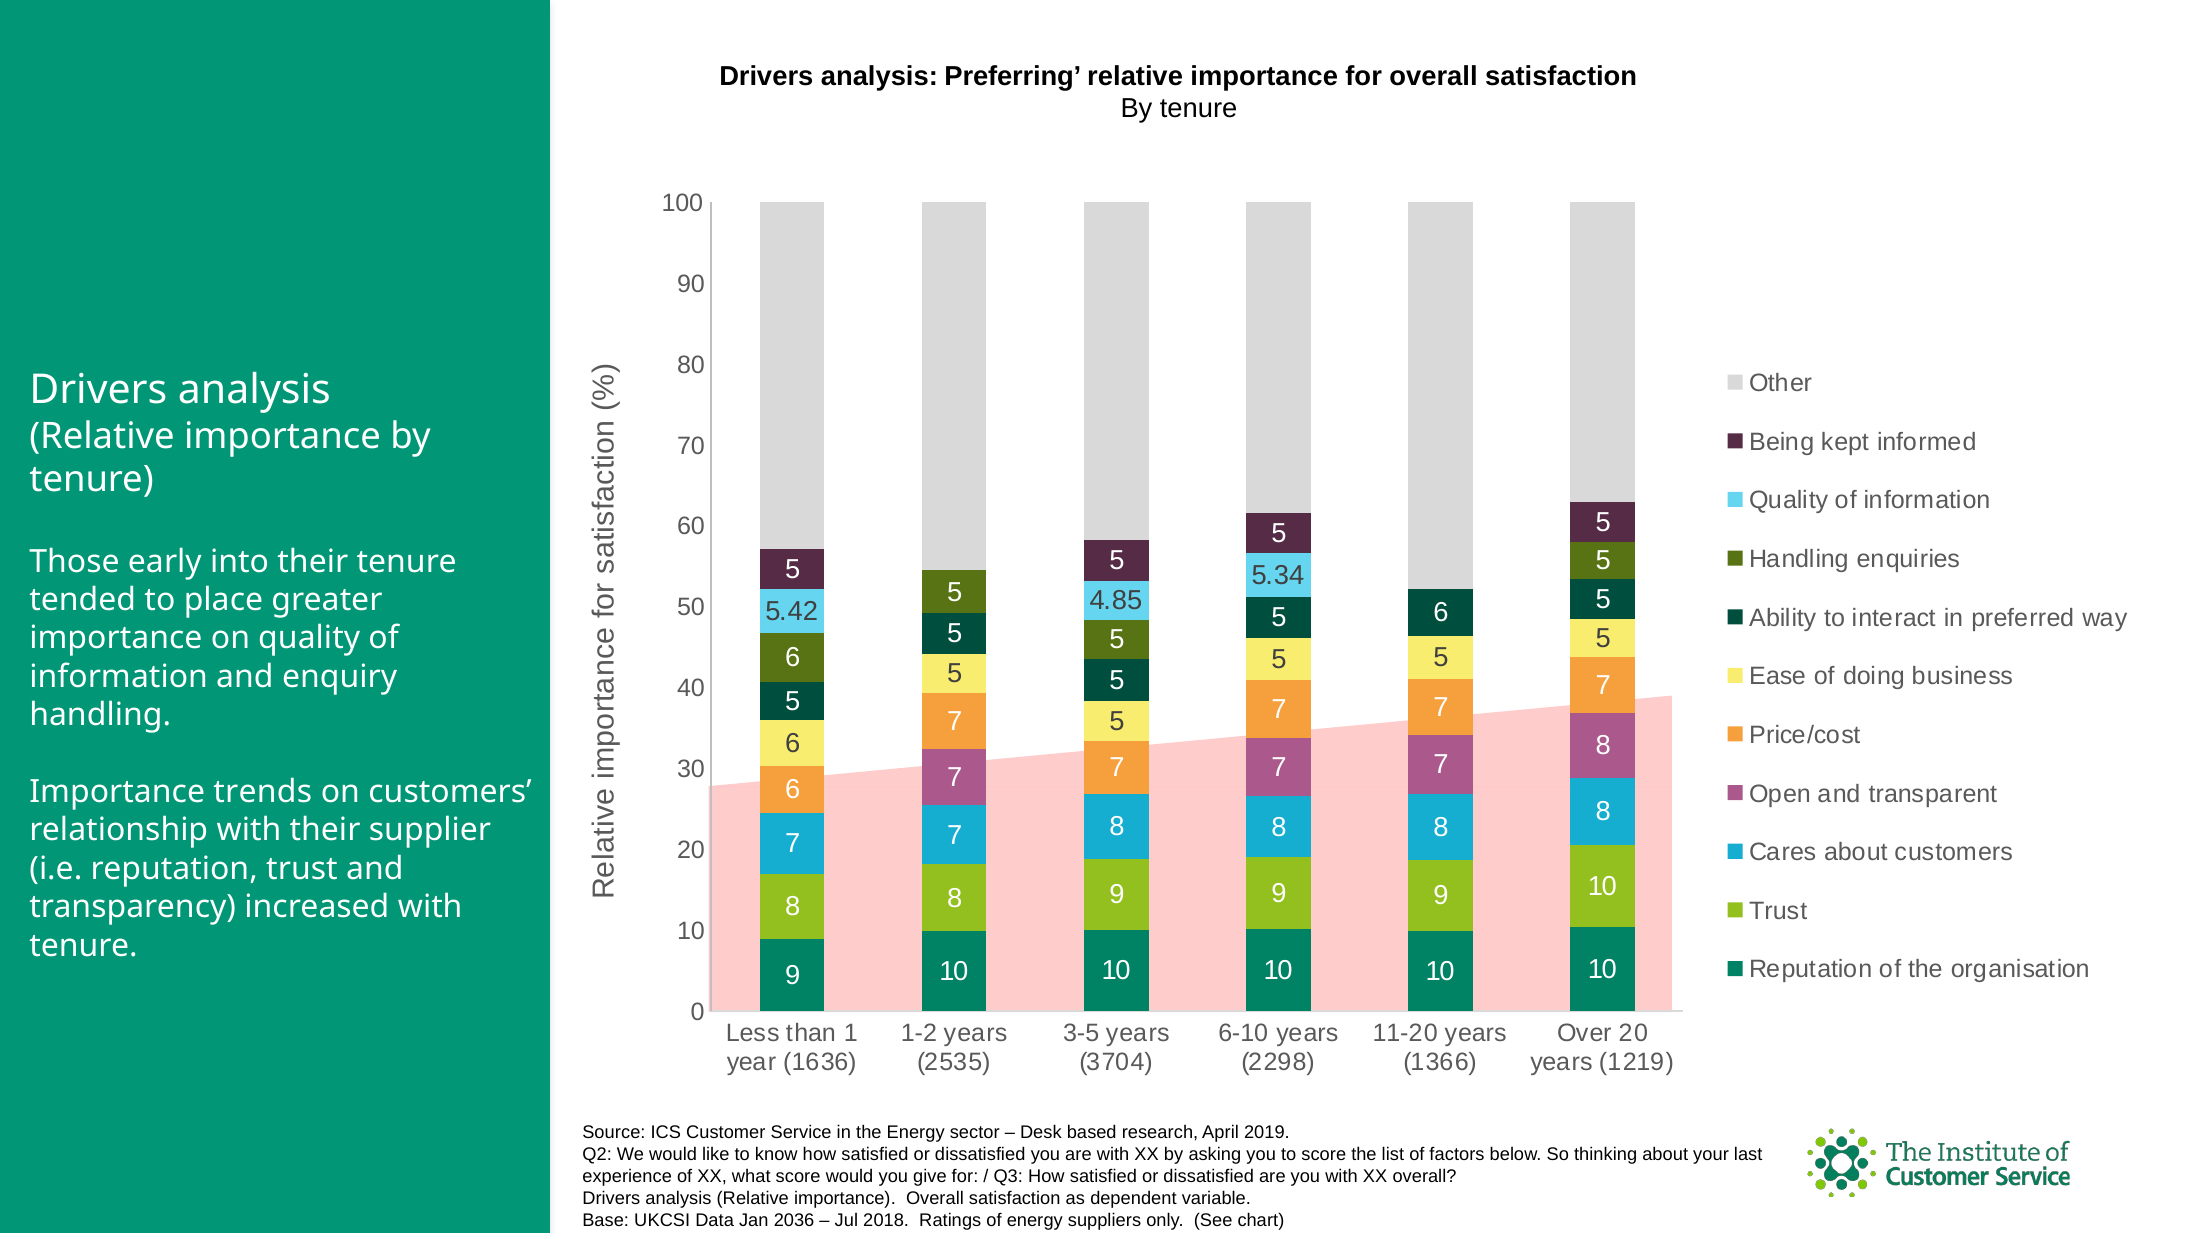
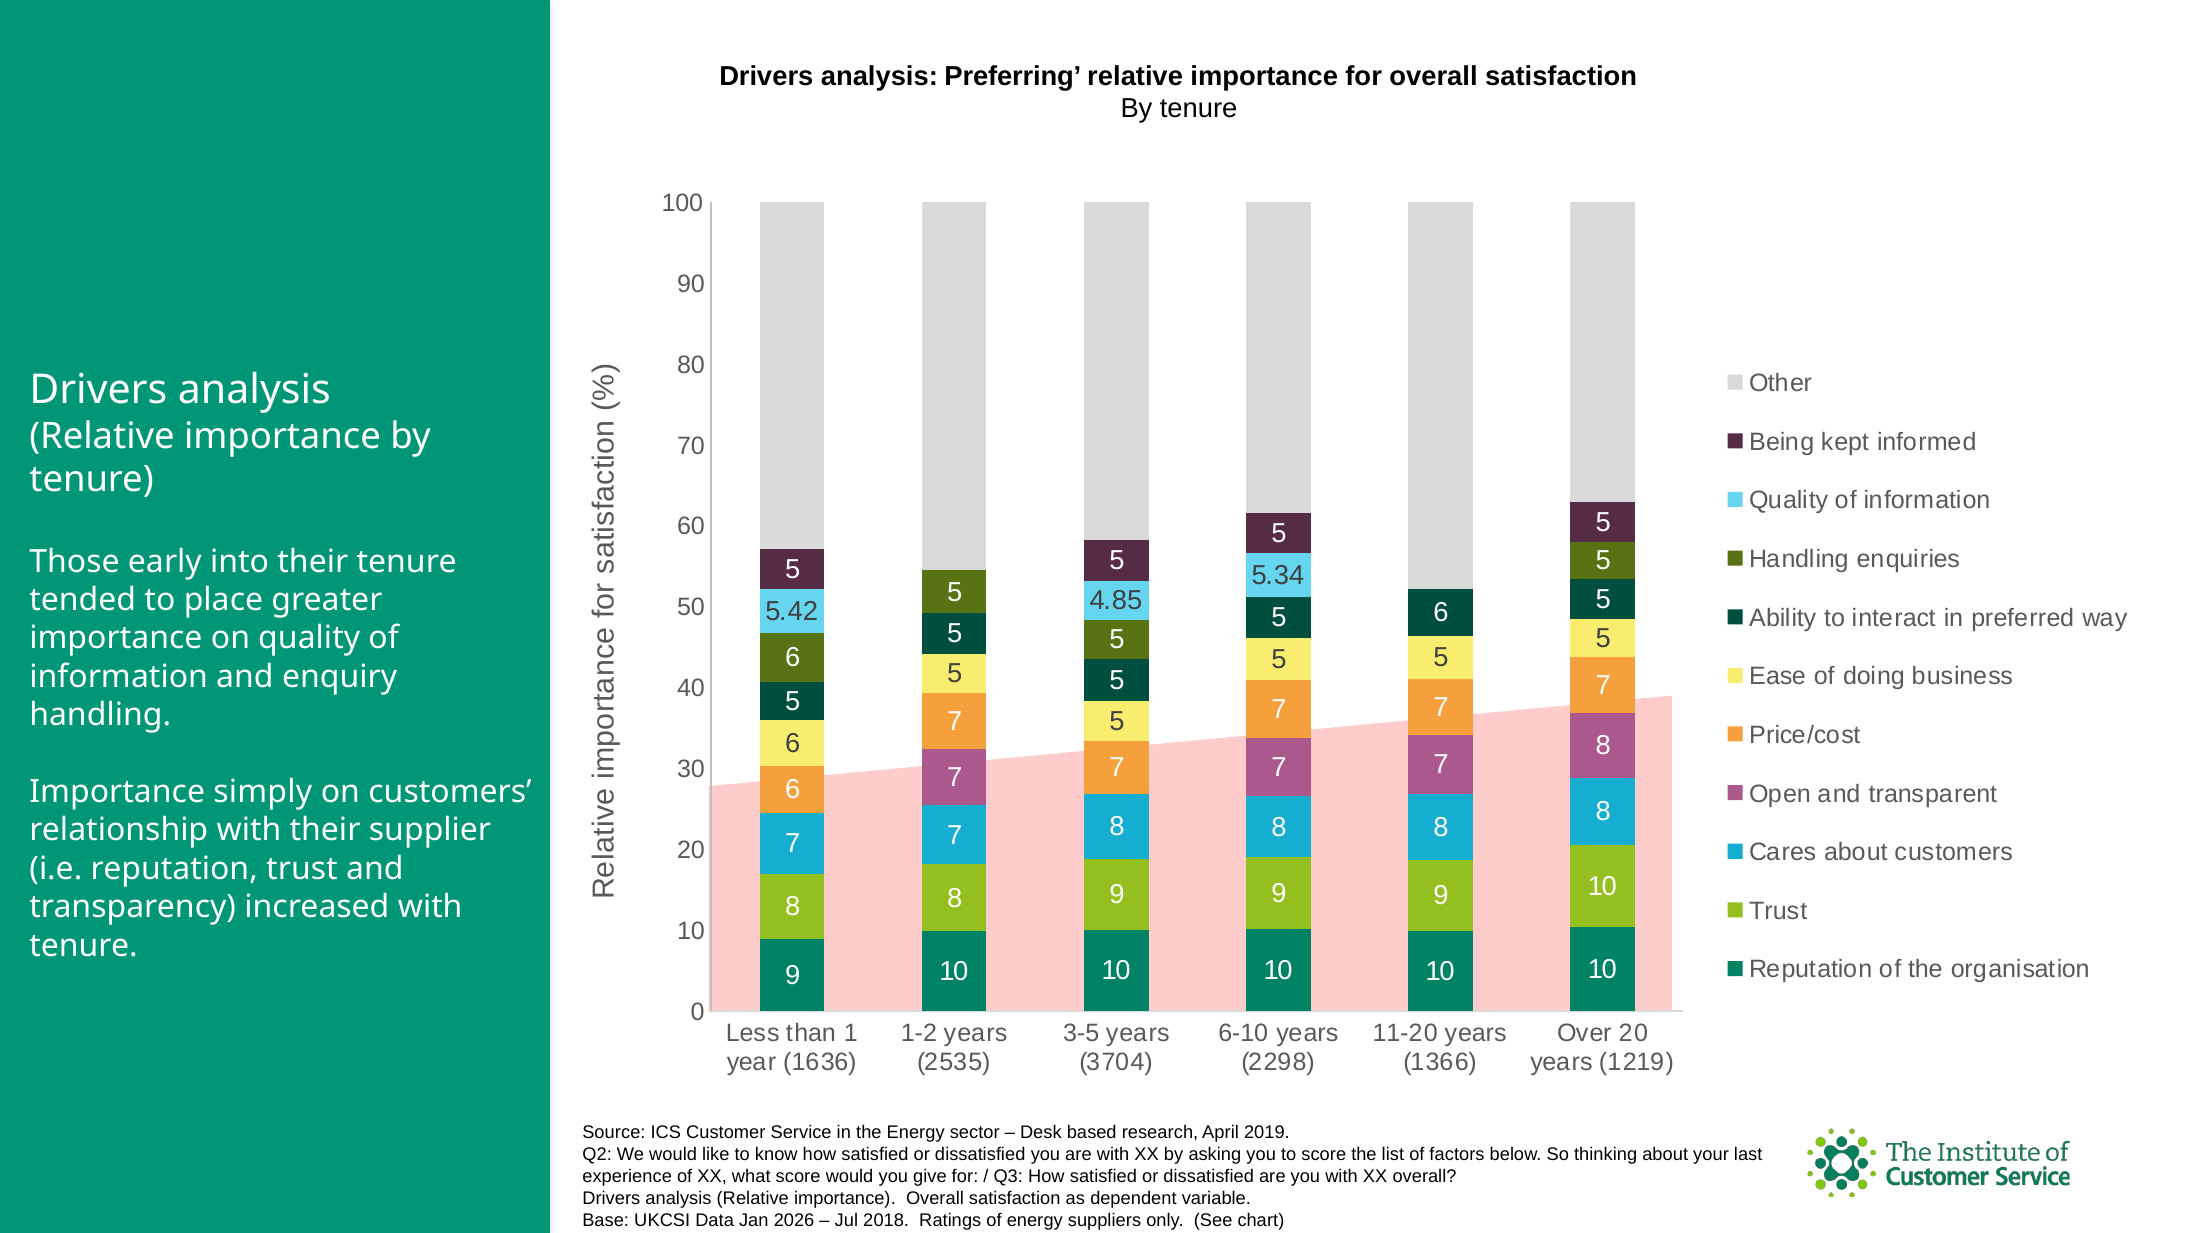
trends: trends -> simply (263, 792)
2036: 2036 -> 2026 (794, 1220)
